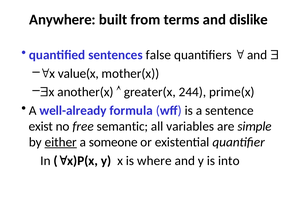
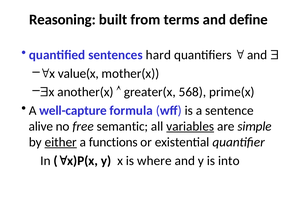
Anywhere: Anywhere -> Reasoning (62, 20)
dislike: dislike -> define (249, 20)
false: false -> hard (158, 55)
244: 244 -> 568 (192, 92)
well-already: well-already -> well-capture (73, 110)
exist: exist -> alive (41, 126)
variables underline: none -> present (190, 126)
someone: someone -> functions (113, 142)
